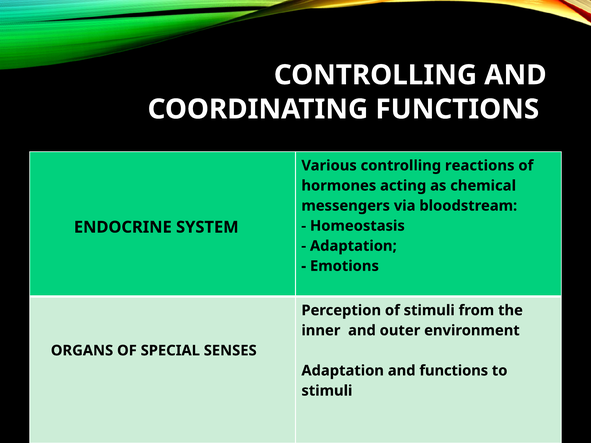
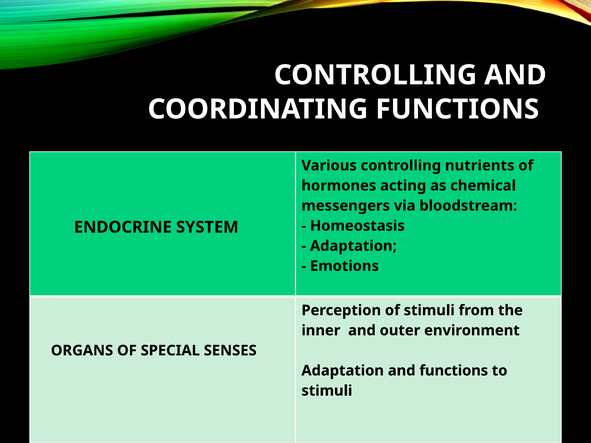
reactions: reactions -> nutrients (480, 166)
